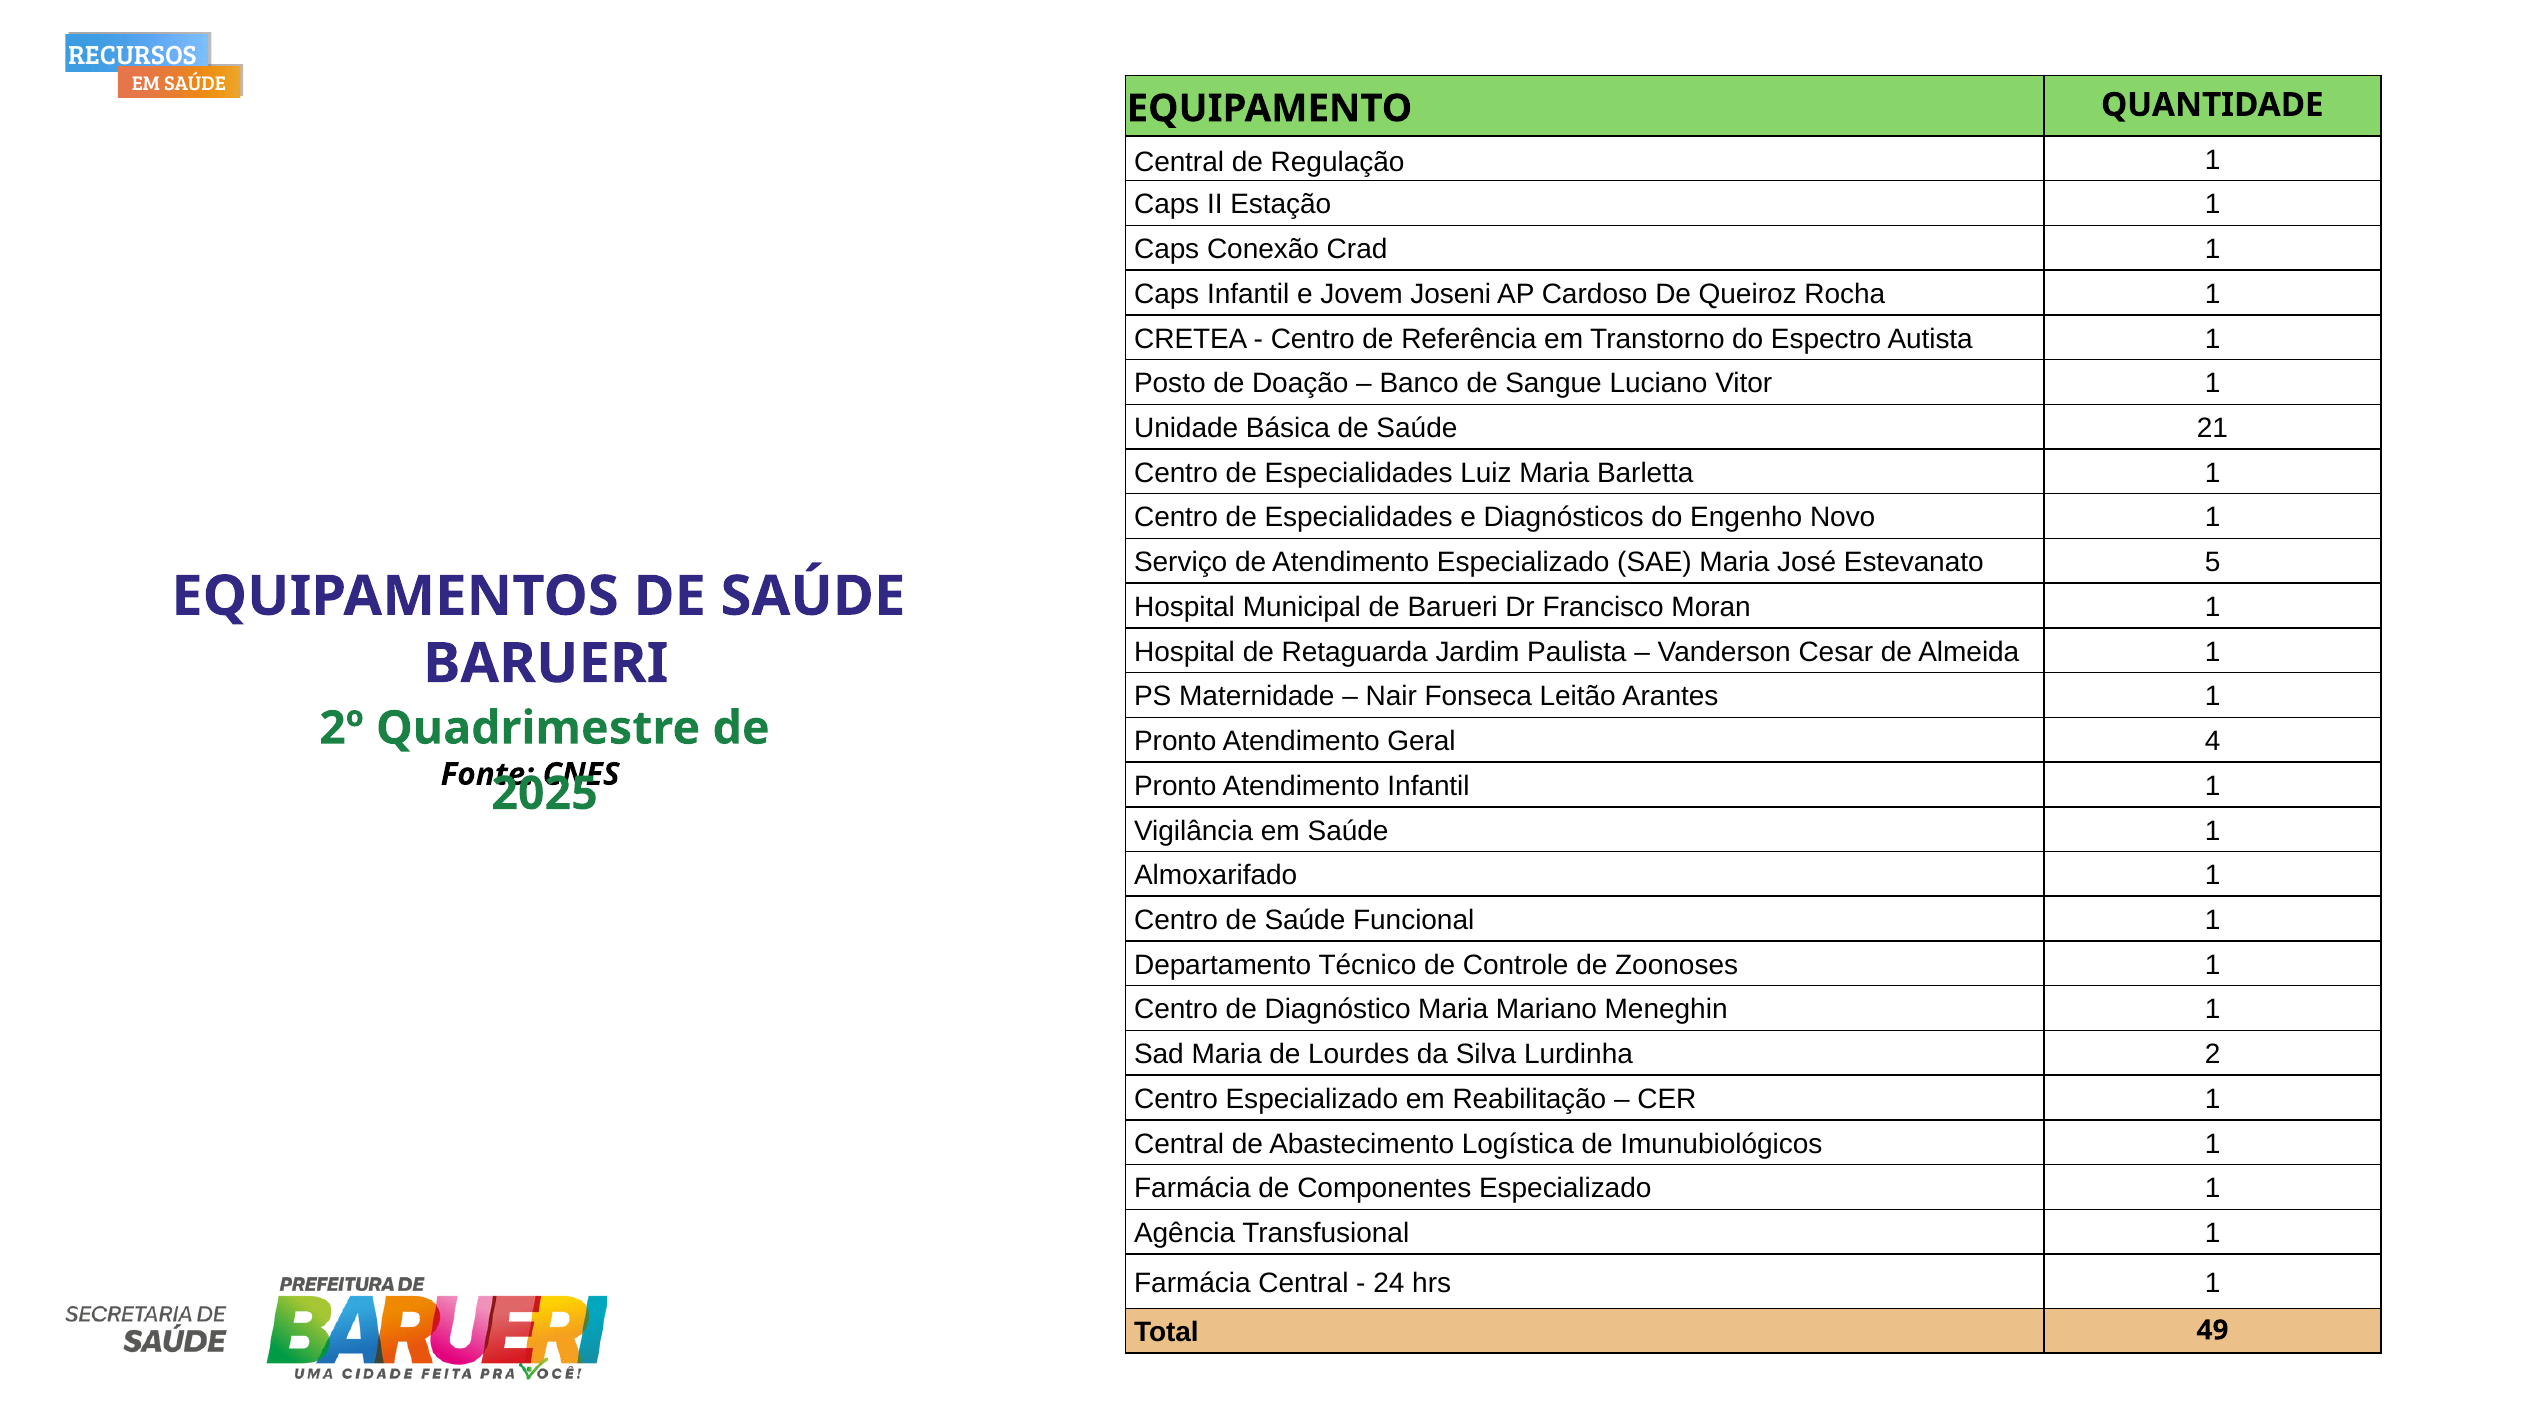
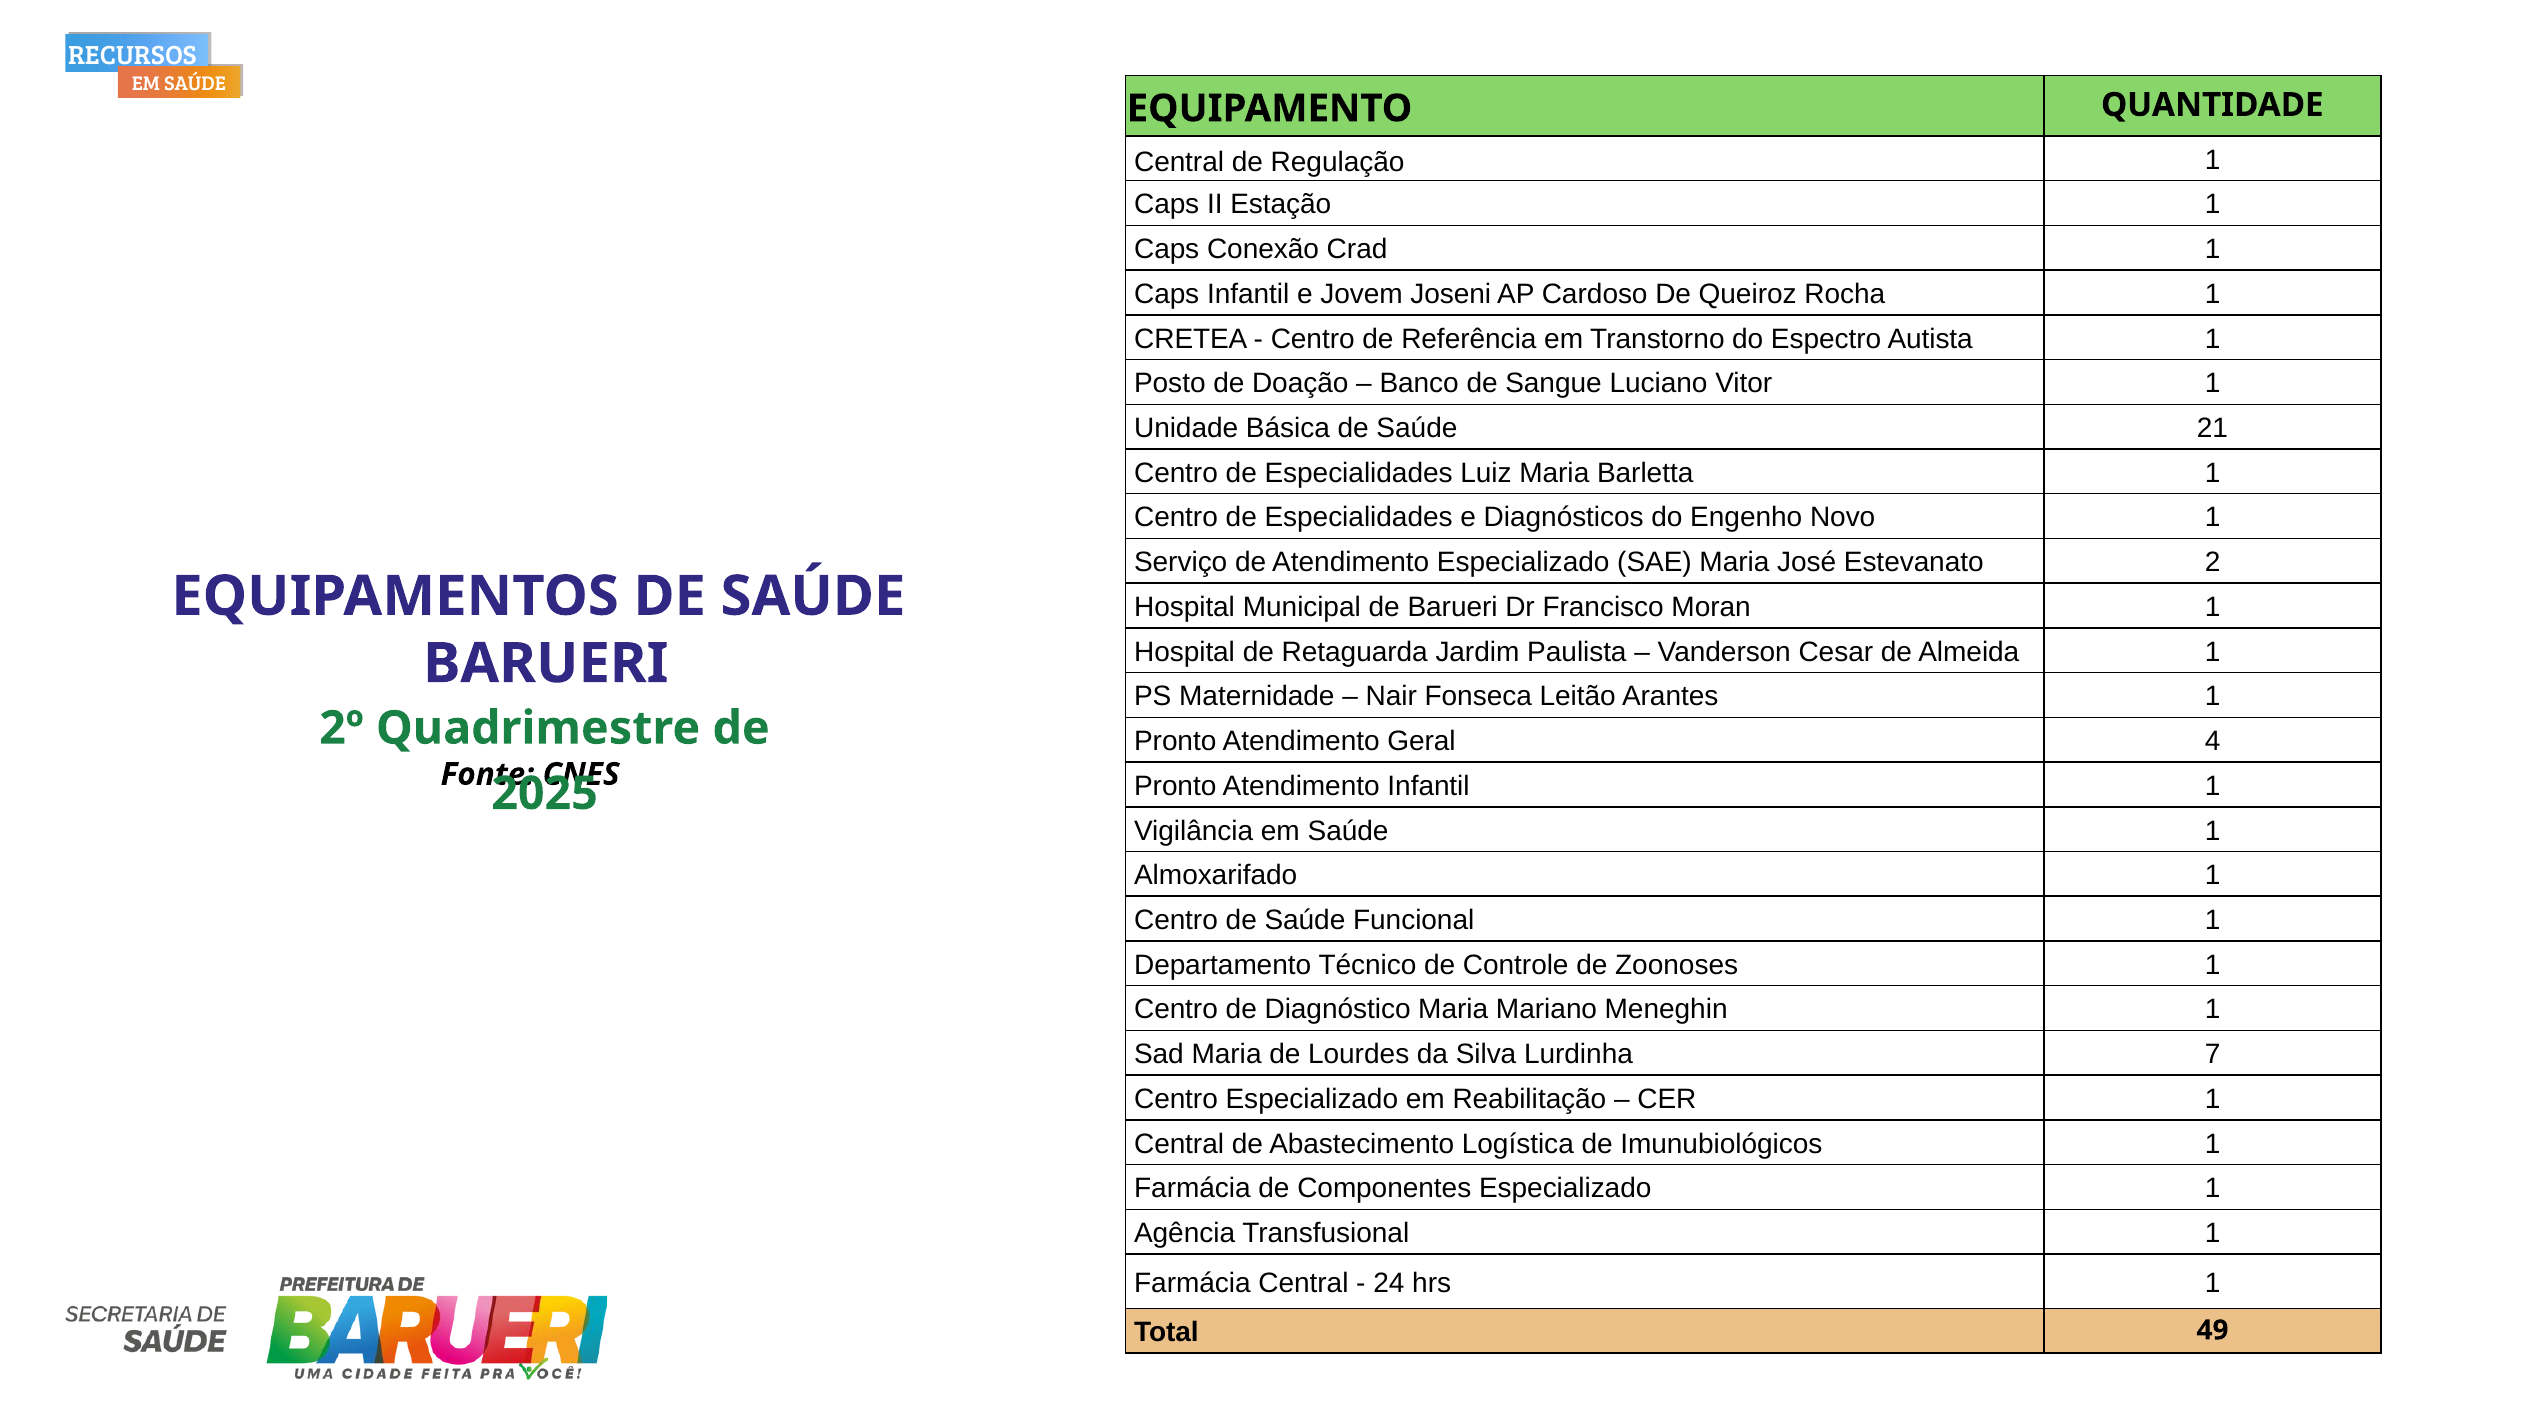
5: 5 -> 2 (2213, 563)
2: 2 -> 7 (2213, 1055)
